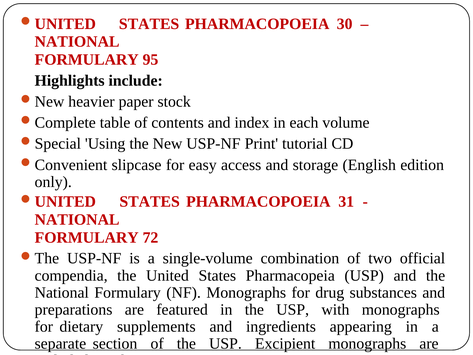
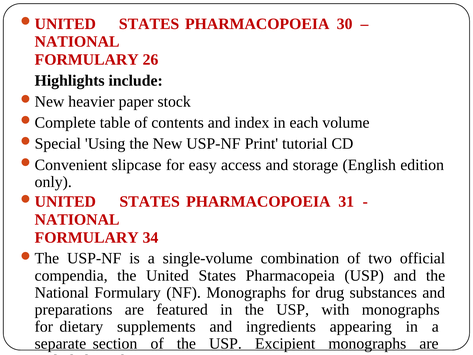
95: 95 -> 26 (151, 60)
72: 72 -> 34 (151, 238)
